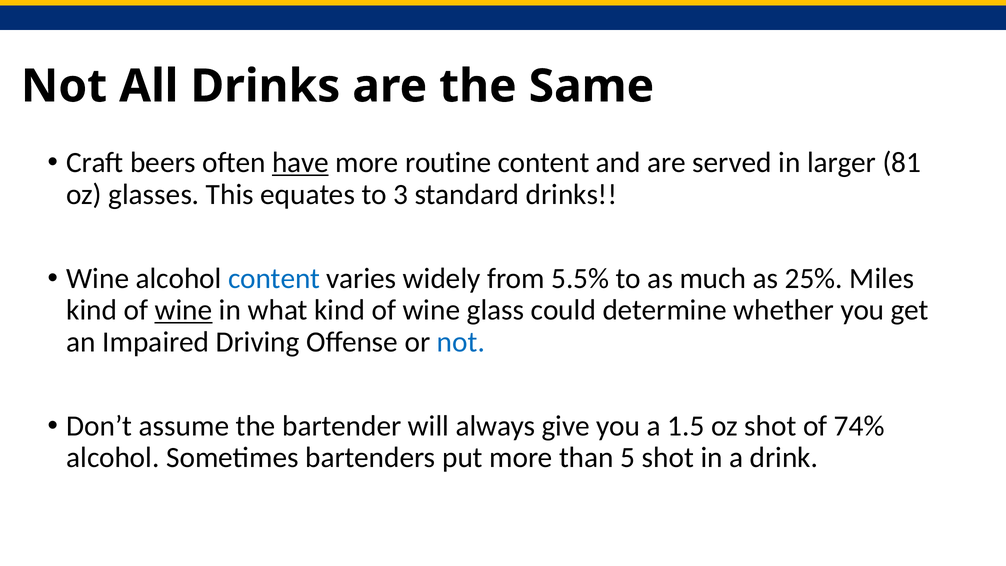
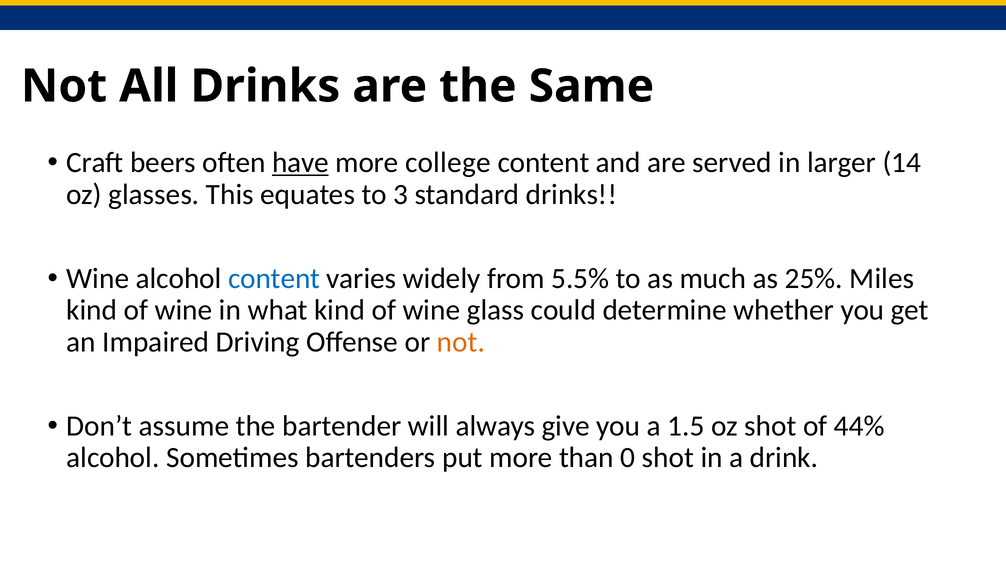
routine: routine -> college (448, 163)
81: 81 -> 14 (902, 163)
wine underline: present -> none (184, 310)
not colour: blue -> orange (461, 342)
74%: 74% -> 44% (859, 426)
5: 5 -> 0 (628, 458)
